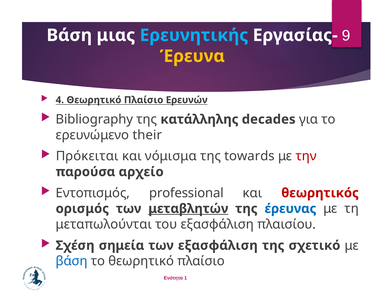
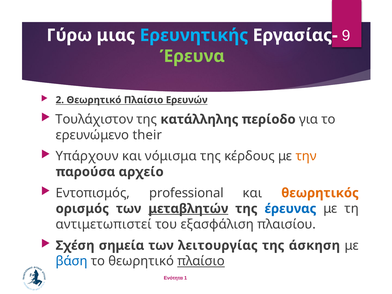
Βάση: Βάση -> Γύρω (69, 35)
Έρευνα colour: yellow -> light green (192, 56)
4: 4 -> 2 (60, 100)
Bibliography: Bibliography -> Τουλάχιστον (94, 119)
decades: decades -> περίοδο (269, 119)
Πρόκειται: Πρόκειται -> Υπάρχουν (87, 156)
towards: towards -> κέρδους (250, 156)
την colour: red -> orange (306, 156)
θεωρητικός colour: red -> orange (320, 193)
μεταπωλούνται: μεταπωλούνται -> αντιμετωπιστεί (104, 224)
των εξασφάλιση: εξασφάλιση -> λειτουργίας (218, 245)
σχετικό: σχετικό -> άσκηση (314, 245)
πλαίσιο underline: none -> present (201, 261)
